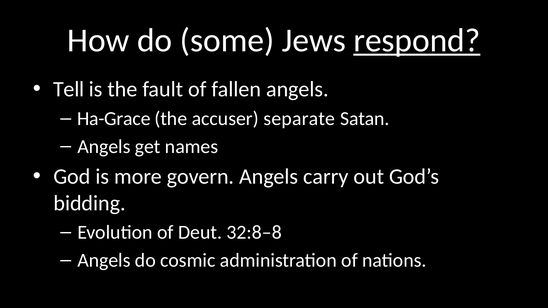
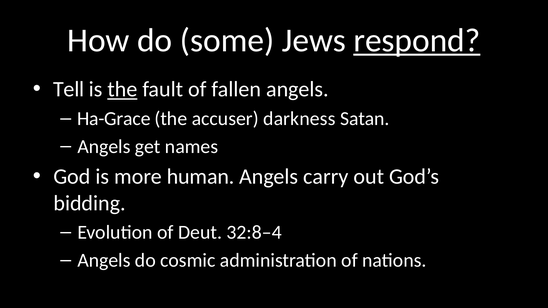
the underline: none -> present (122, 89)
separate: separate -> darkness (299, 119)
govern: govern -> human (201, 177)
32:8–8: 32:8–8 -> 32:8–4 (254, 233)
